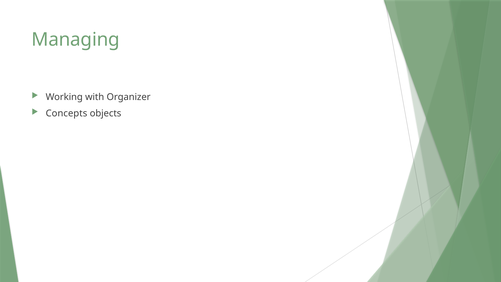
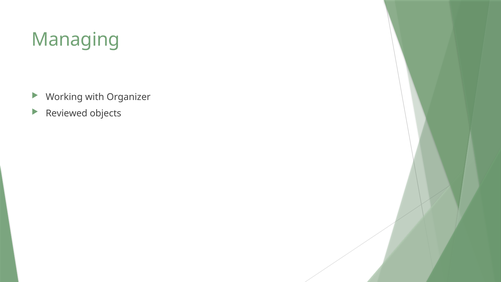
Concepts: Concepts -> Reviewed (67, 113)
